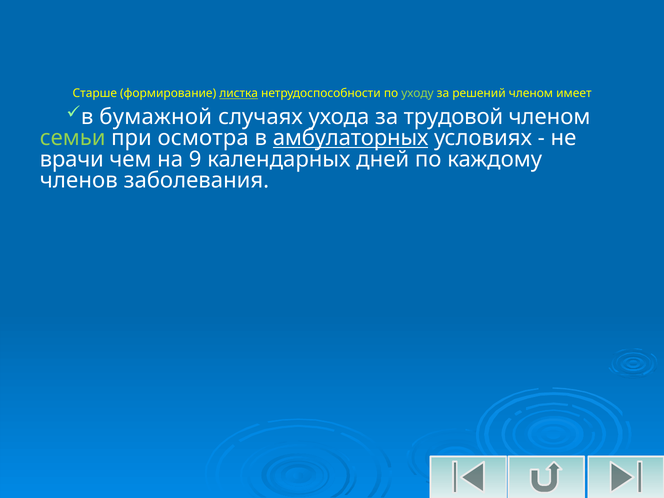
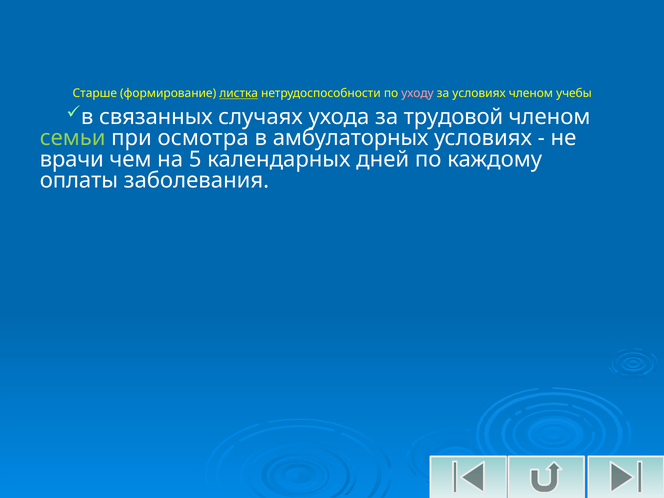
уходу colour: light green -> pink (417, 94)
за решений: решений -> условиях (479, 94)
имеет: имеет -> учебы (574, 94)
бумажной: бумажной -> связанных (156, 117)
амбулаторных underline: present -> none (351, 138)
9: 9 -> 5 (195, 159)
членов: членов -> оплаты (79, 181)
